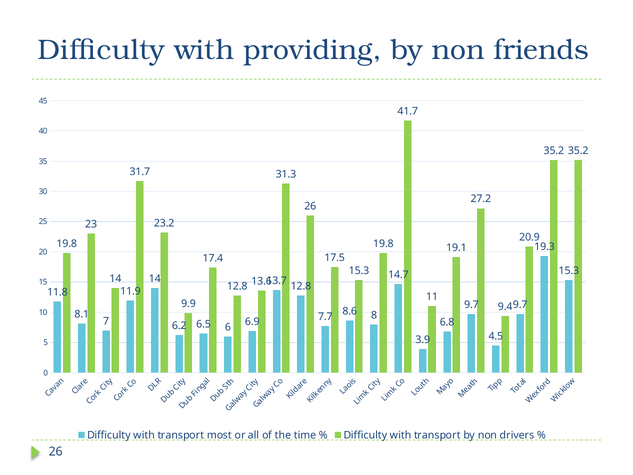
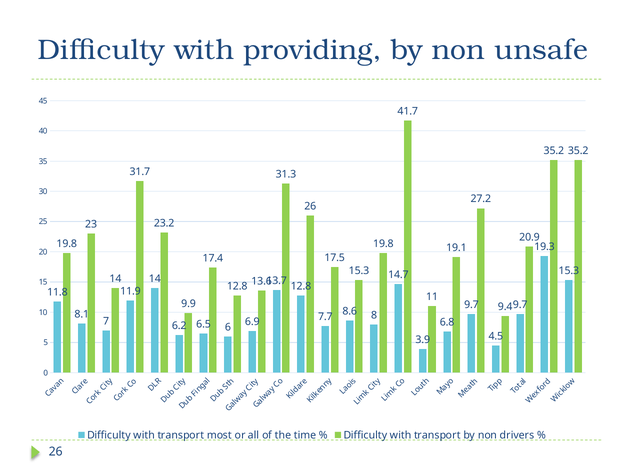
friends: friends -> unsafe (541, 50)
